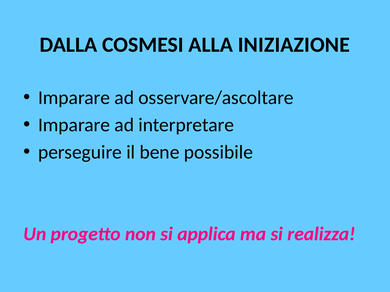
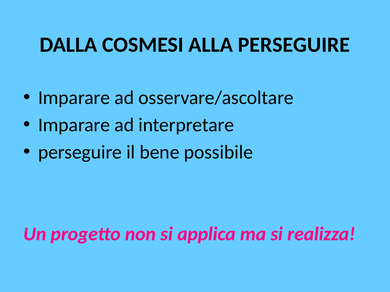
ALLA INIZIAZIONE: INIZIAZIONE -> PERSEGUIRE (294, 45)
